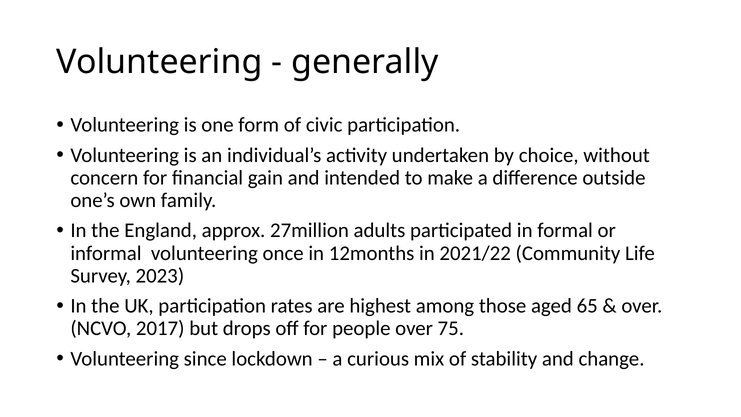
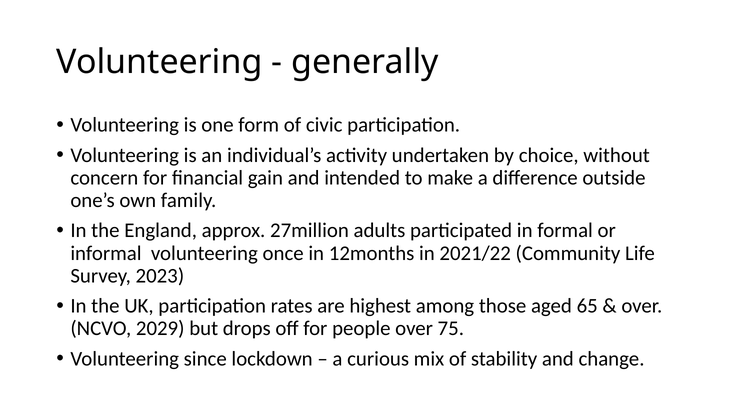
2017: 2017 -> 2029 (160, 328)
